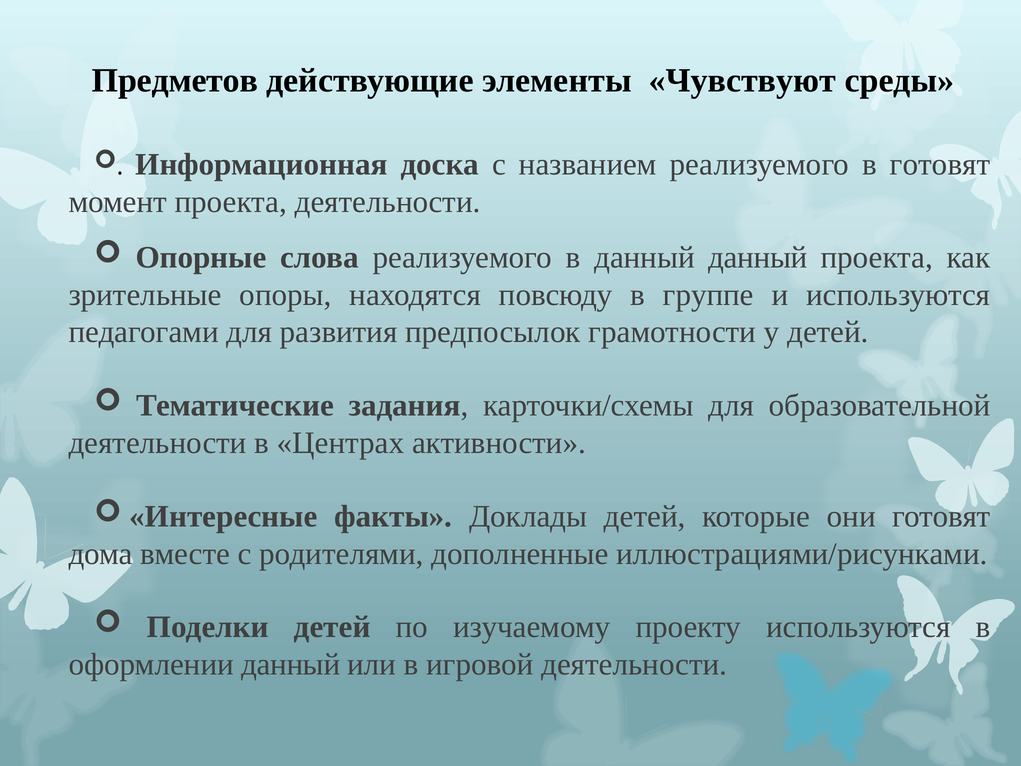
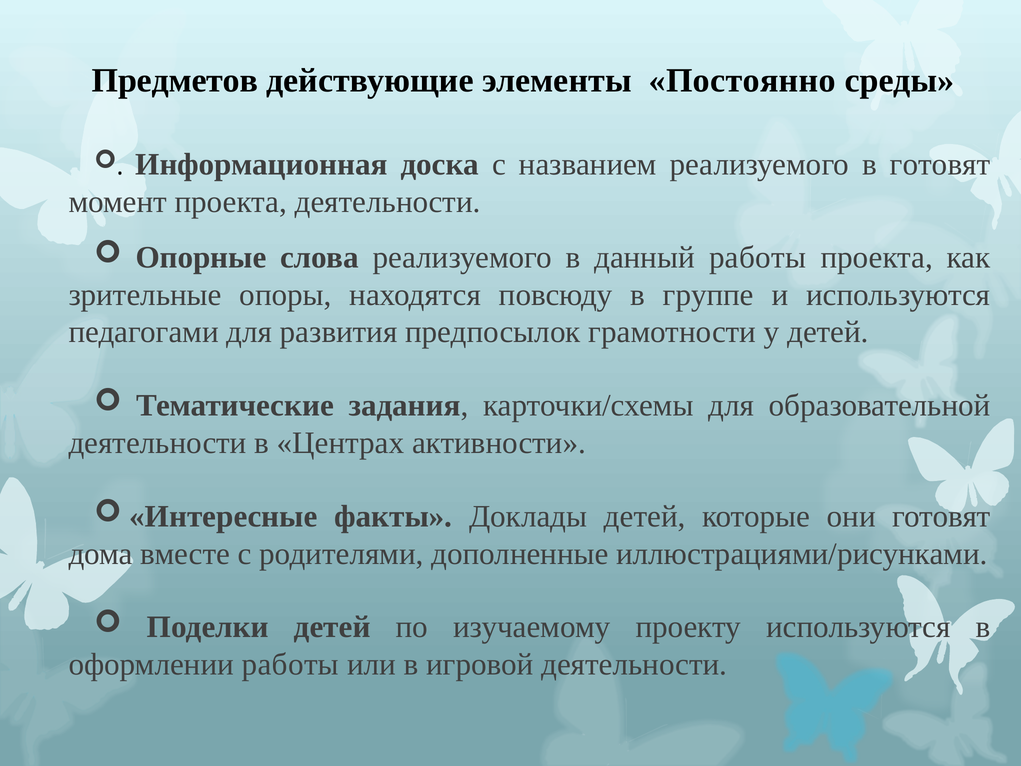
Чувствуют: Чувствуют -> Постоянно (742, 80)
данный данный: данный -> работы (758, 257)
оформлении данный: данный -> работы (290, 664)
